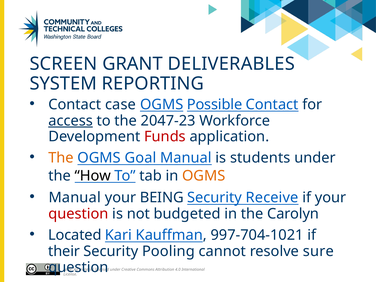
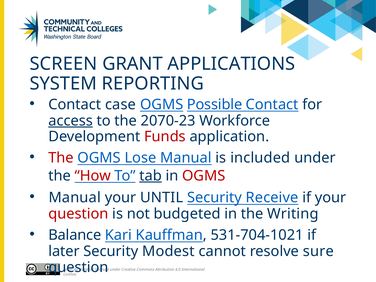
DELIVERABLES: DELIVERABLES -> APPLICATIONS (231, 64)
2047-23: 2047-23 -> 2070-23 (168, 121)
The colour: orange -> red (61, 158)
Goal: Goal -> Lose (140, 158)
students: students -> included (260, 158)
How colour: black -> red (93, 176)
tab underline: none -> present (151, 176)
OGMS colour: orange -> red (204, 176)
BEING: BEING -> UNTIL (162, 198)
Carolyn: Carolyn -> Writing (293, 214)
Located: Located -> Balance (75, 235)
997-704-1021: 997-704-1021 -> 531-704-1021 (257, 235)
their: their -> later (64, 251)
Pooling: Pooling -> Modest (168, 251)
